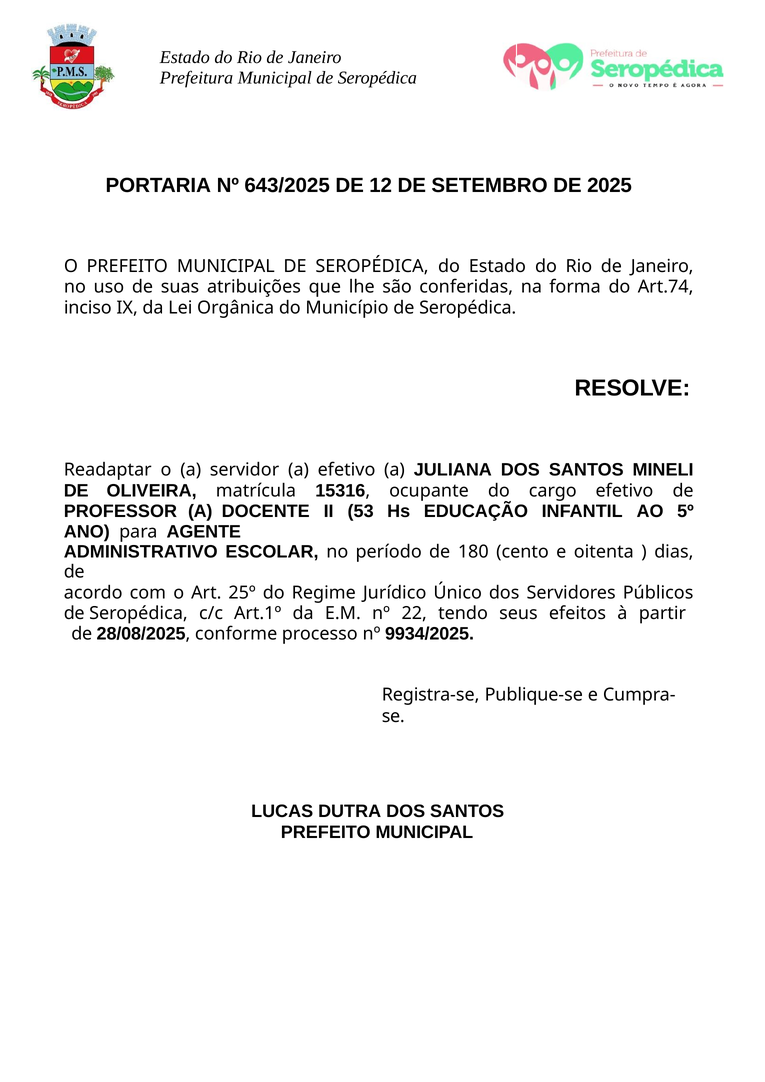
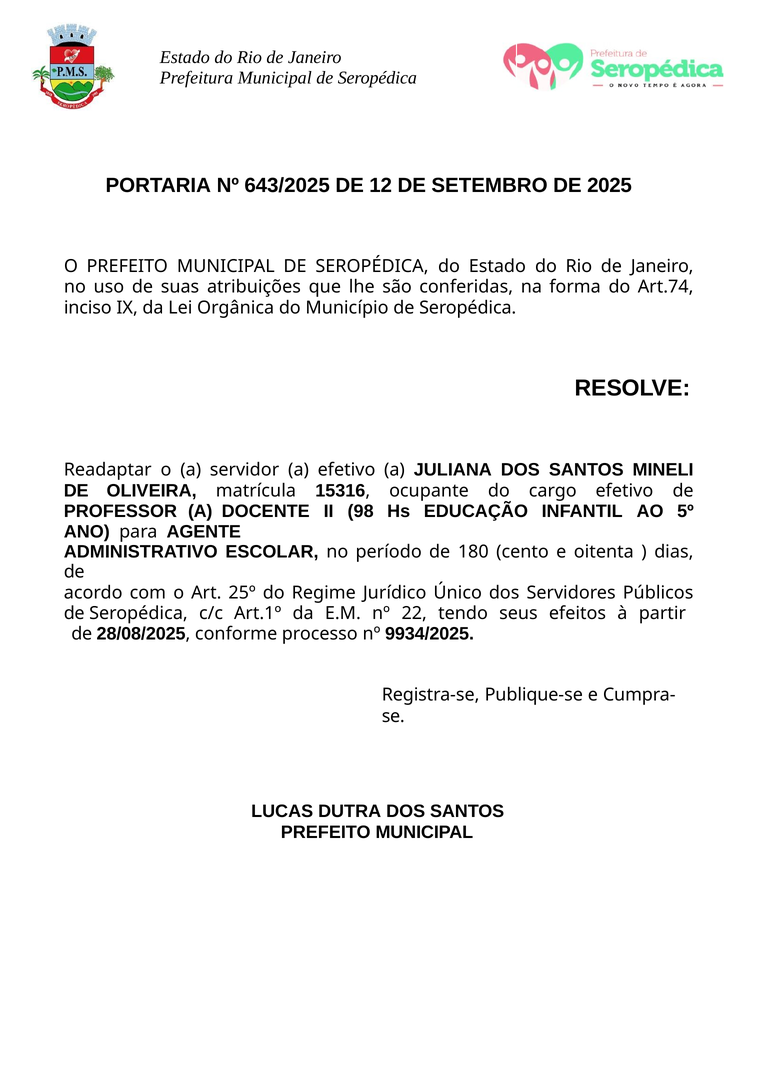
53: 53 -> 98 (361, 512)
